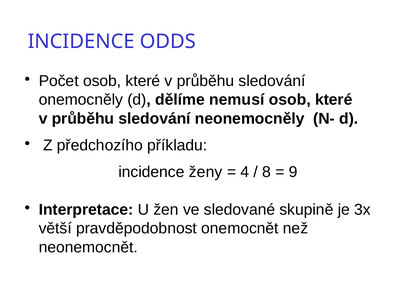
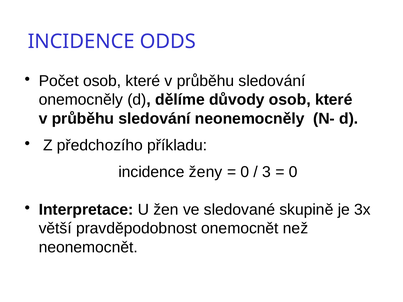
nemusí: nemusí -> důvody (237, 100)
4: 4 -> 0 (245, 172)
8: 8 -> 3 (267, 172)
9: 9 -> 0 (293, 172)
